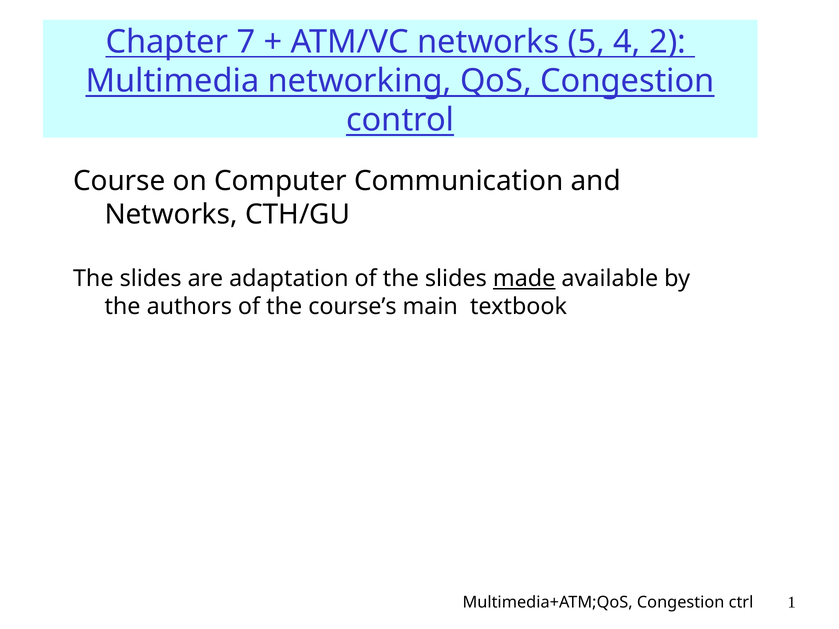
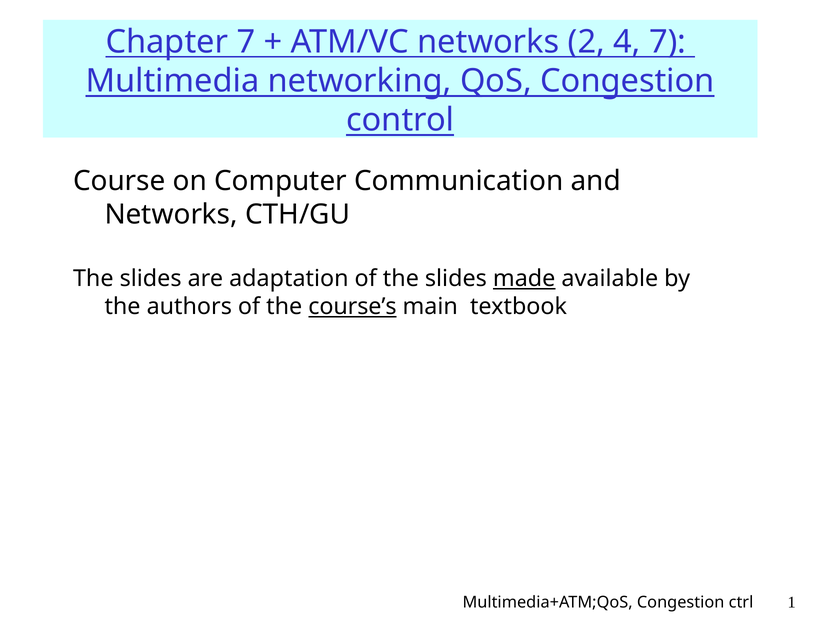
5: 5 -> 2 (586, 42)
4 2: 2 -> 7 (668, 42)
course’s underline: none -> present (352, 307)
